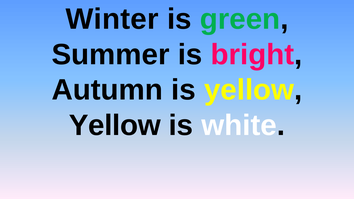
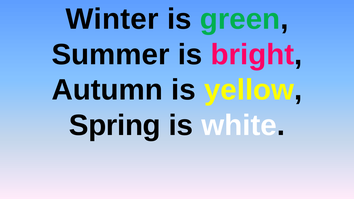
Yellow: Yellow -> Spring (115, 125)
